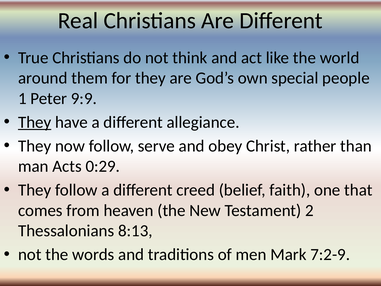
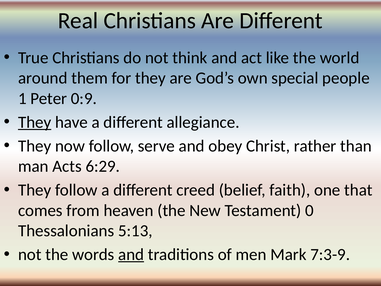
9:9: 9:9 -> 0:9 (84, 98)
0:29: 0:29 -> 6:29 (103, 166)
2: 2 -> 0 (309, 210)
8:13: 8:13 -> 5:13 (135, 231)
and underline: none -> present (131, 254)
7:2-9: 7:2-9 -> 7:3-9 (330, 254)
